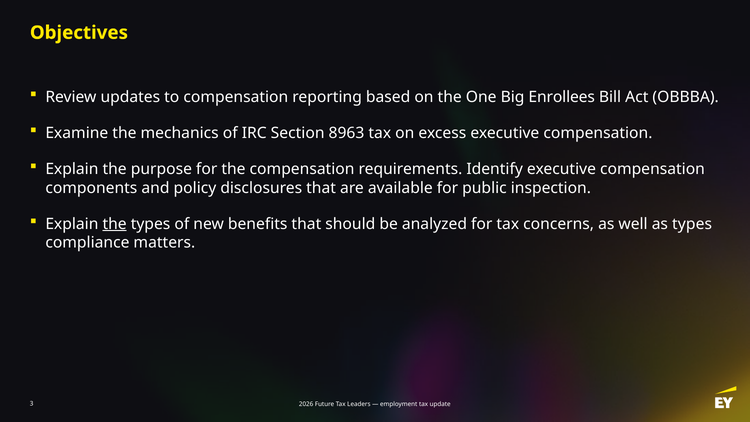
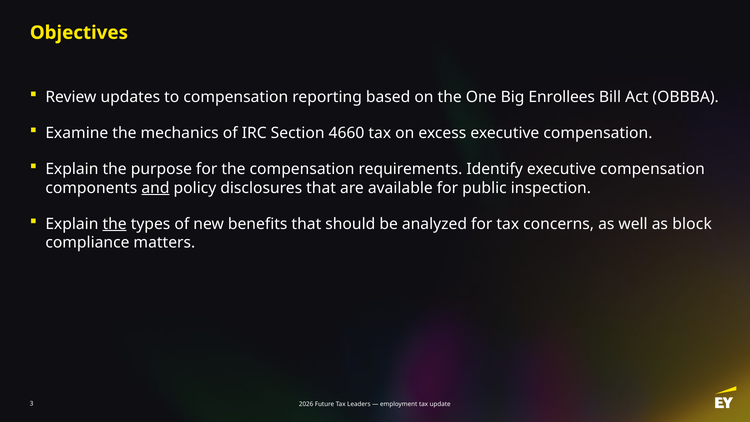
8963: 8963 -> 4660 (346, 133)
and underline: none -> present (155, 188)
as types: types -> block (692, 224)
